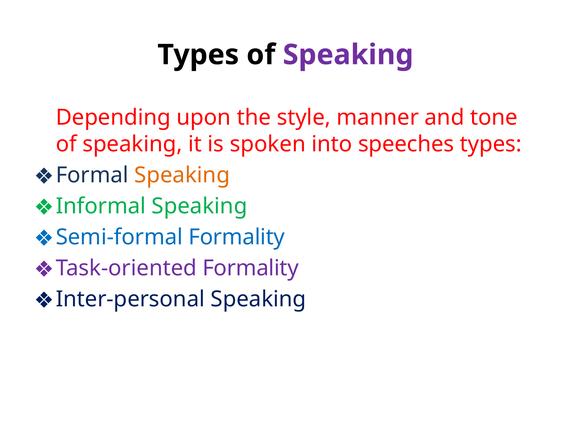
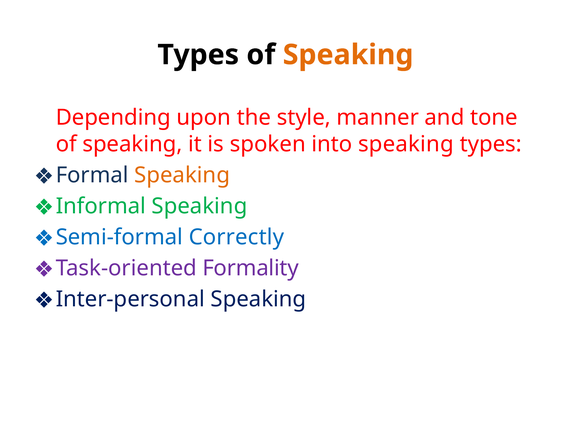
Speaking colour: purple -> orange (348, 55)
into speeches: speeches -> speaking (406, 144)
Semi-formal Formality: Formality -> Correctly (236, 237)
